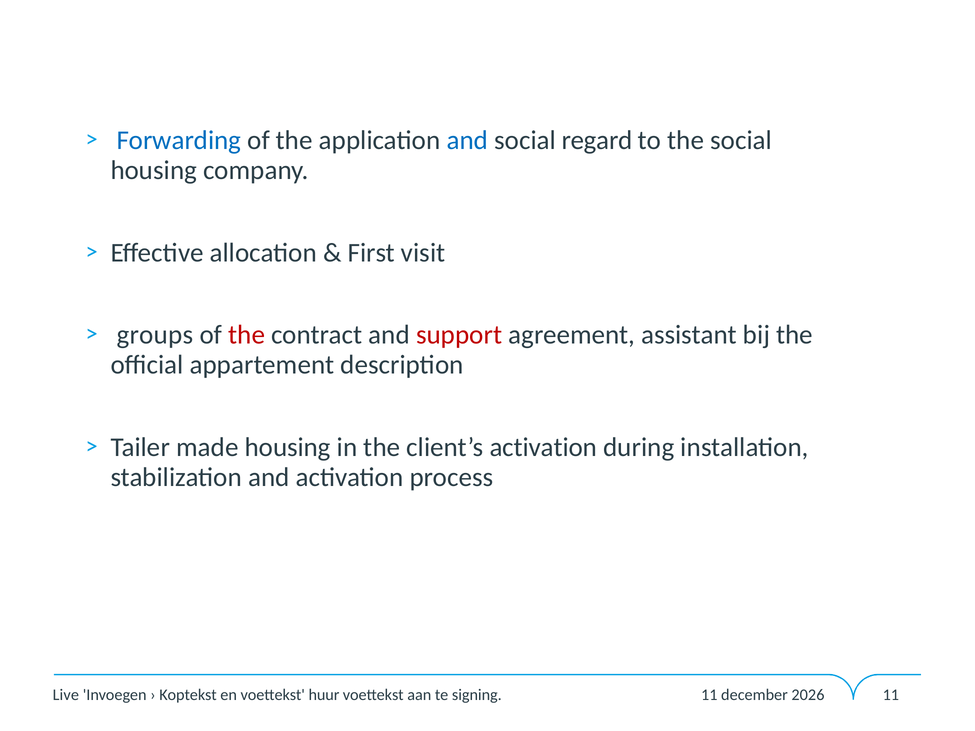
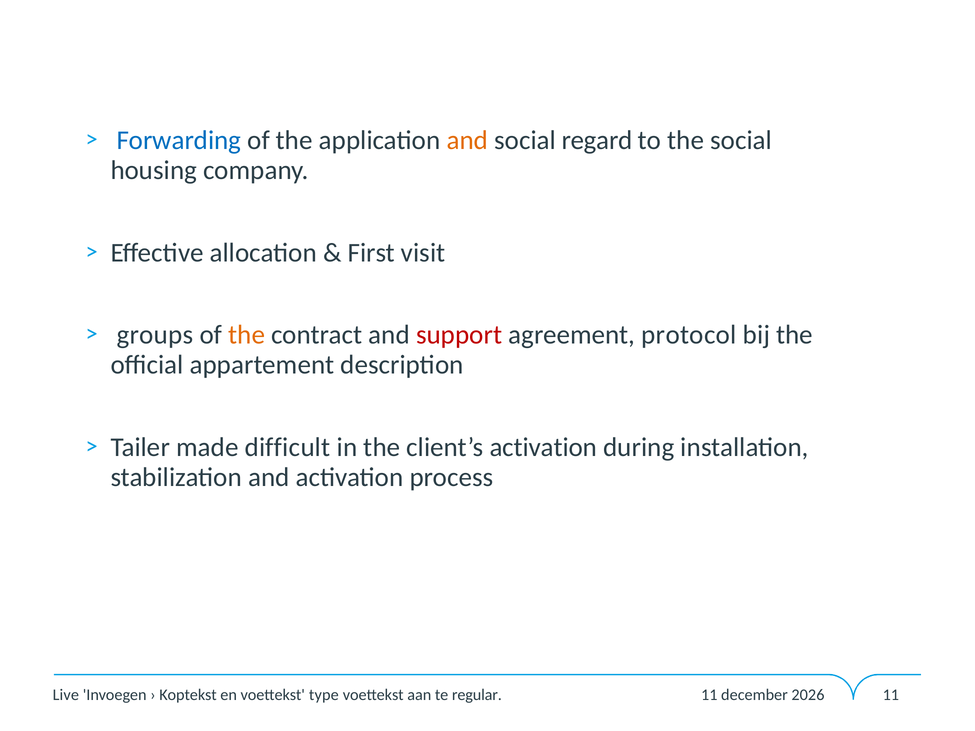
and colour: blue -> orange (467, 140)
the colour: red -> orange (247, 335)
assistant: assistant -> protocol (689, 335)
made housing: housing -> difficult (288, 447)
huur: huur -> type (324, 695)
signing: signing -> regular (477, 695)
